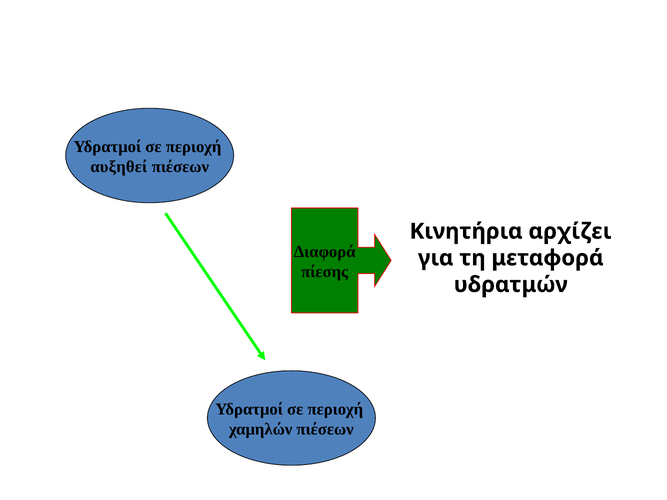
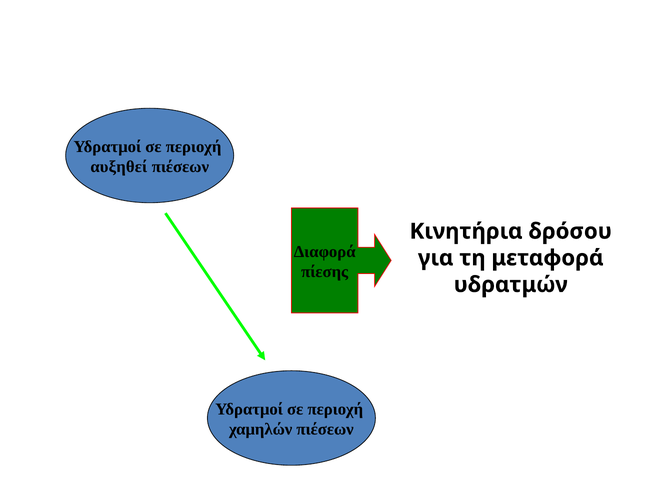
αρχίζει: αρχίζει -> δρόσου (570, 231)
